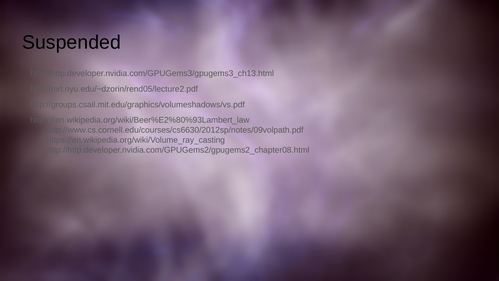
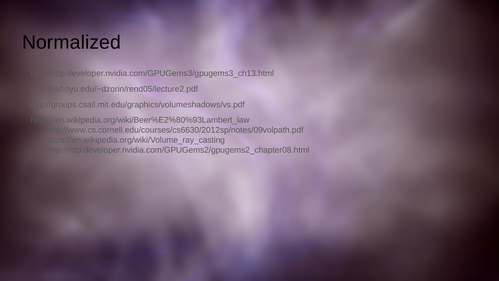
Suspended: Suspended -> Normalized (71, 42)
